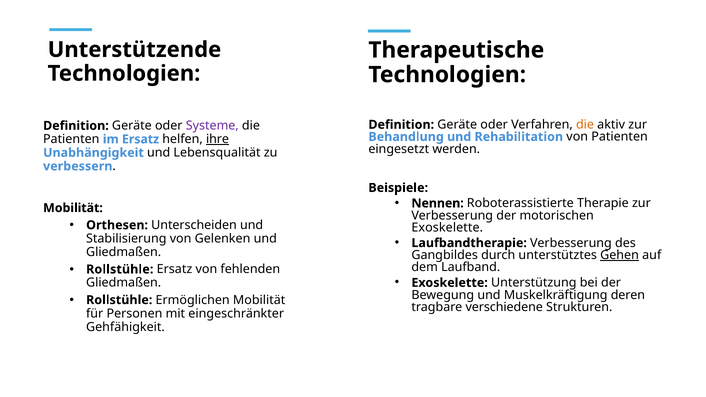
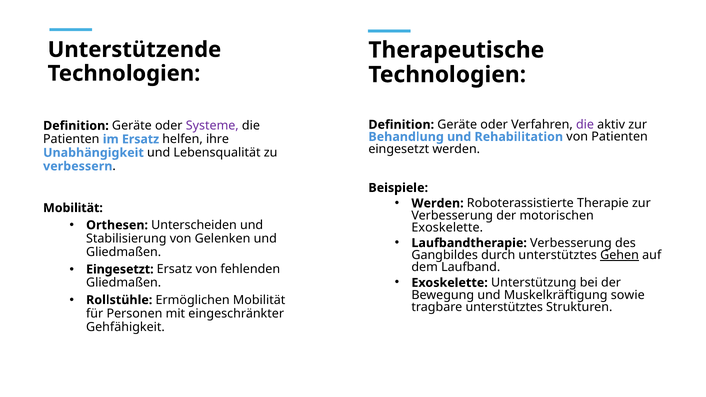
die colour: orange -> purple (585, 125)
ihre underline: present -> none (217, 139)
Nennen: Nennen -> Werden (438, 203)
Rollstühle: Rollstühle -> Eingesetzt (120, 269)
deren: deren -> sowie (628, 295)
tragbare verschiedene: verschiedene -> unterstütztes (504, 307)
